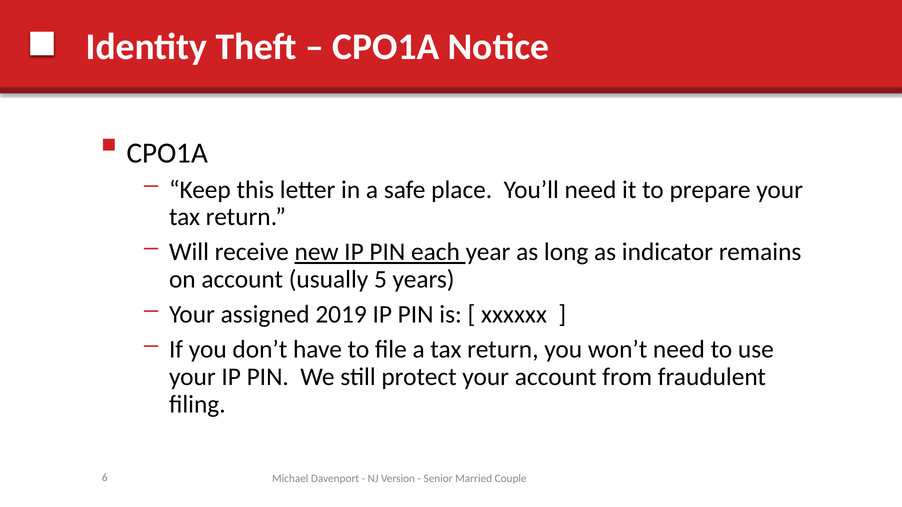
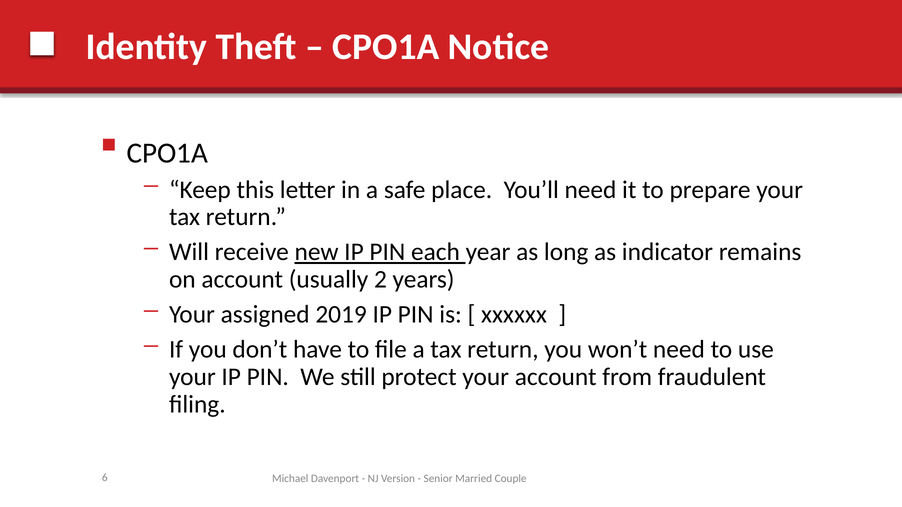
5: 5 -> 2 (380, 280)
